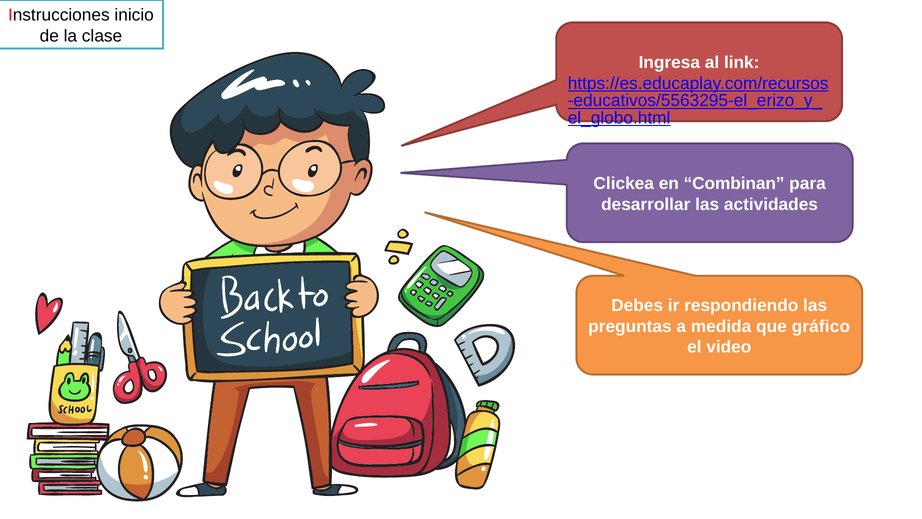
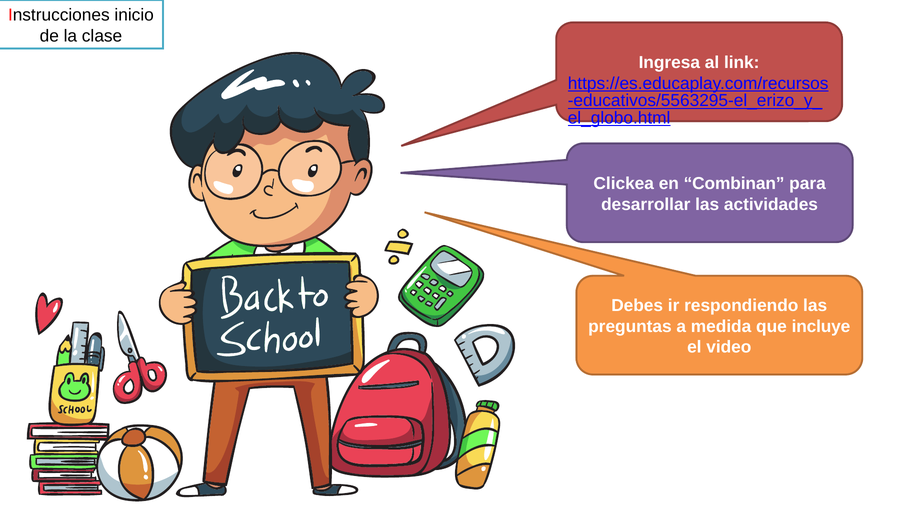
gráfico: gráfico -> incluye (821, 326)
